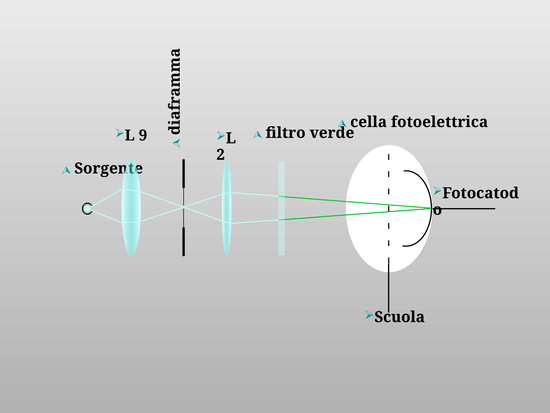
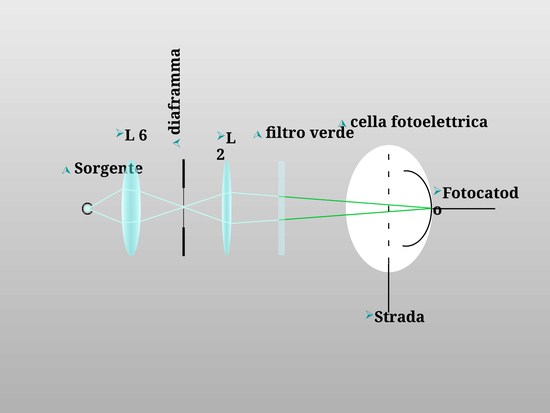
9: 9 -> 6 (143, 135)
Scuola: Scuola -> Strada (400, 317)
